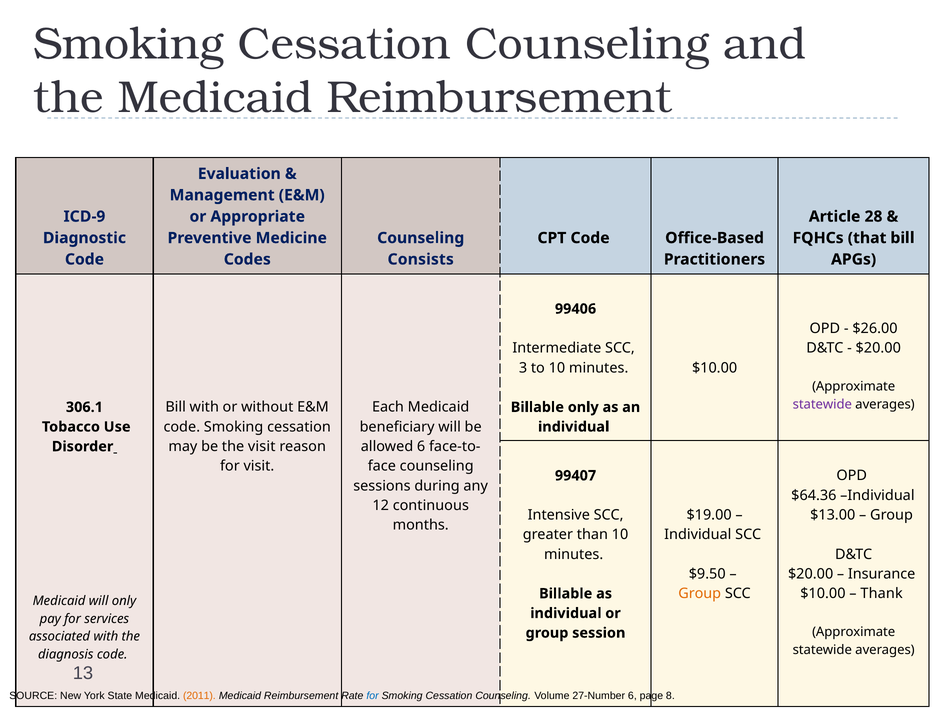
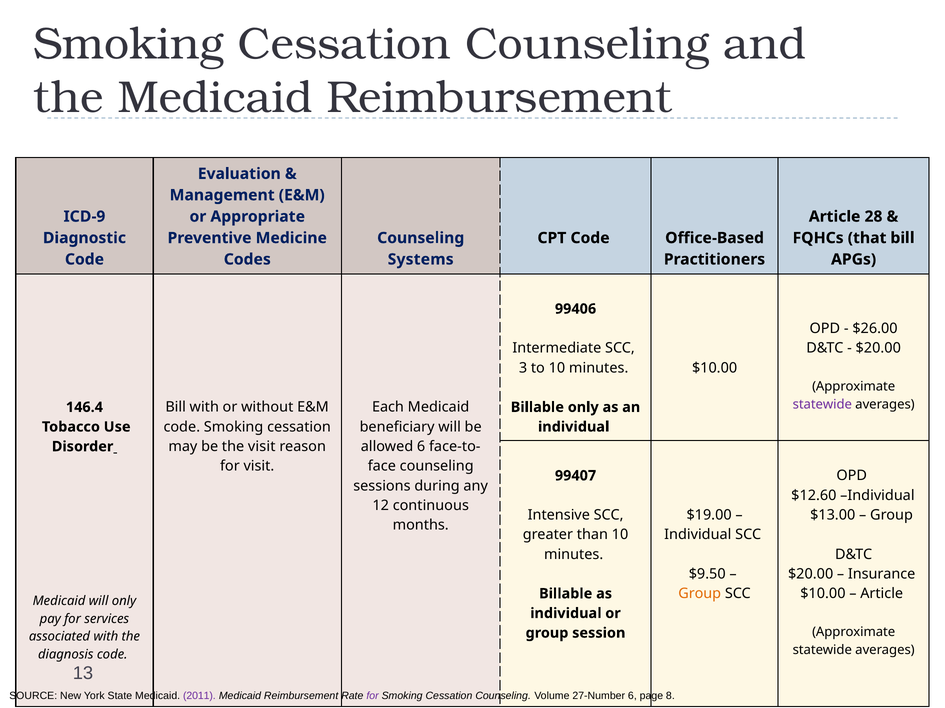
Consists: Consists -> Systems (421, 260)
306.1: 306.1 -> 146.4 (84, 408)
$64.36: $64.36 -> $12.60 (814, 496)
Thank: Thank -> Article (882, 594)
2011 colour: orange -> purple (199, 697)
for colour: blue -> purple (373, 697)
